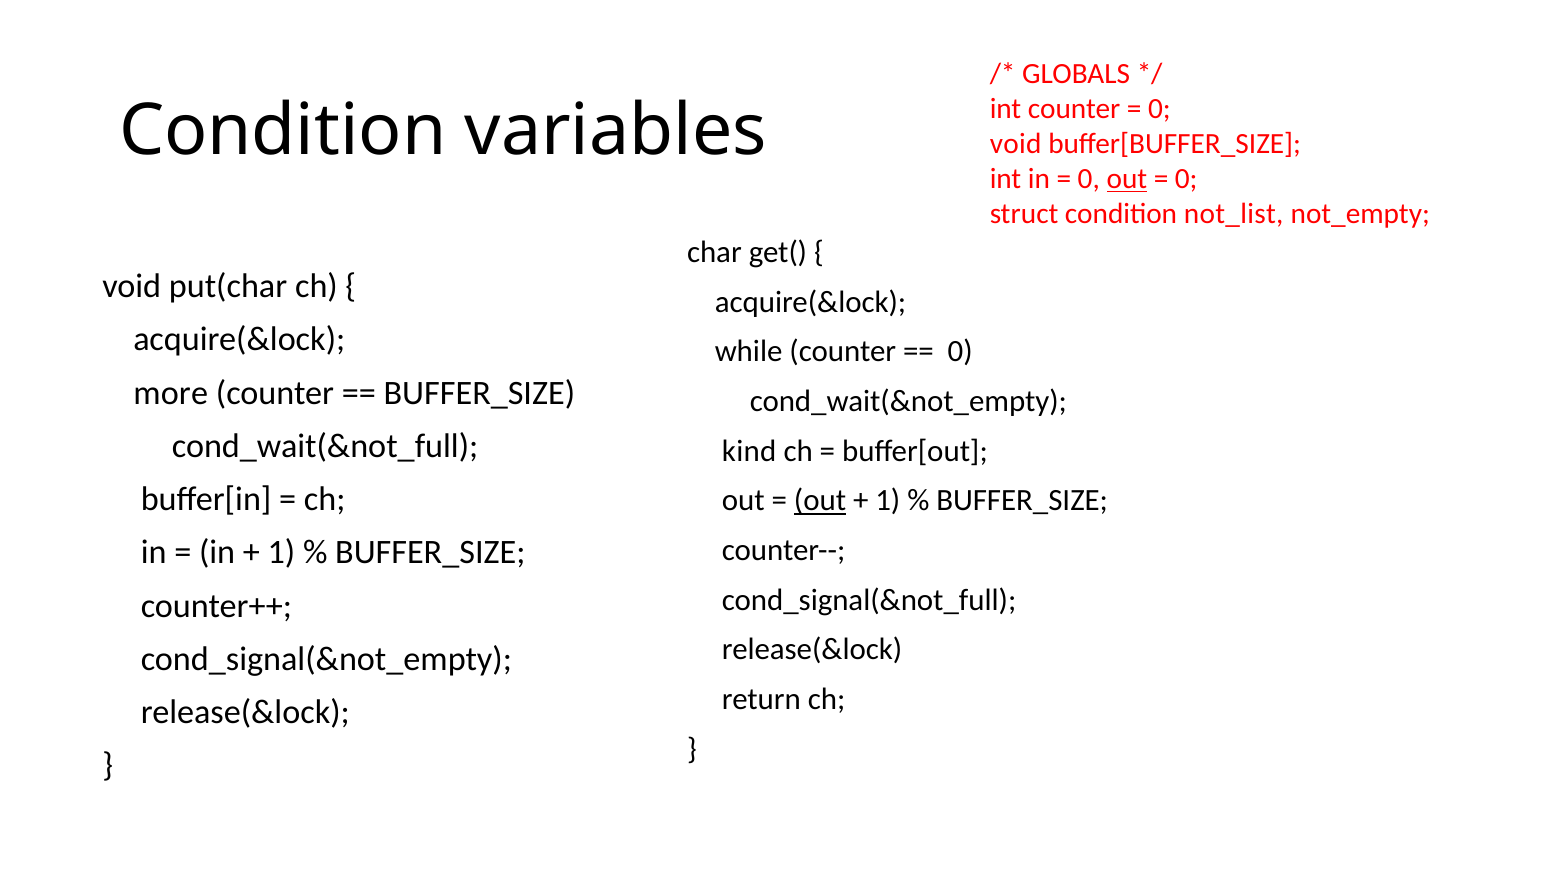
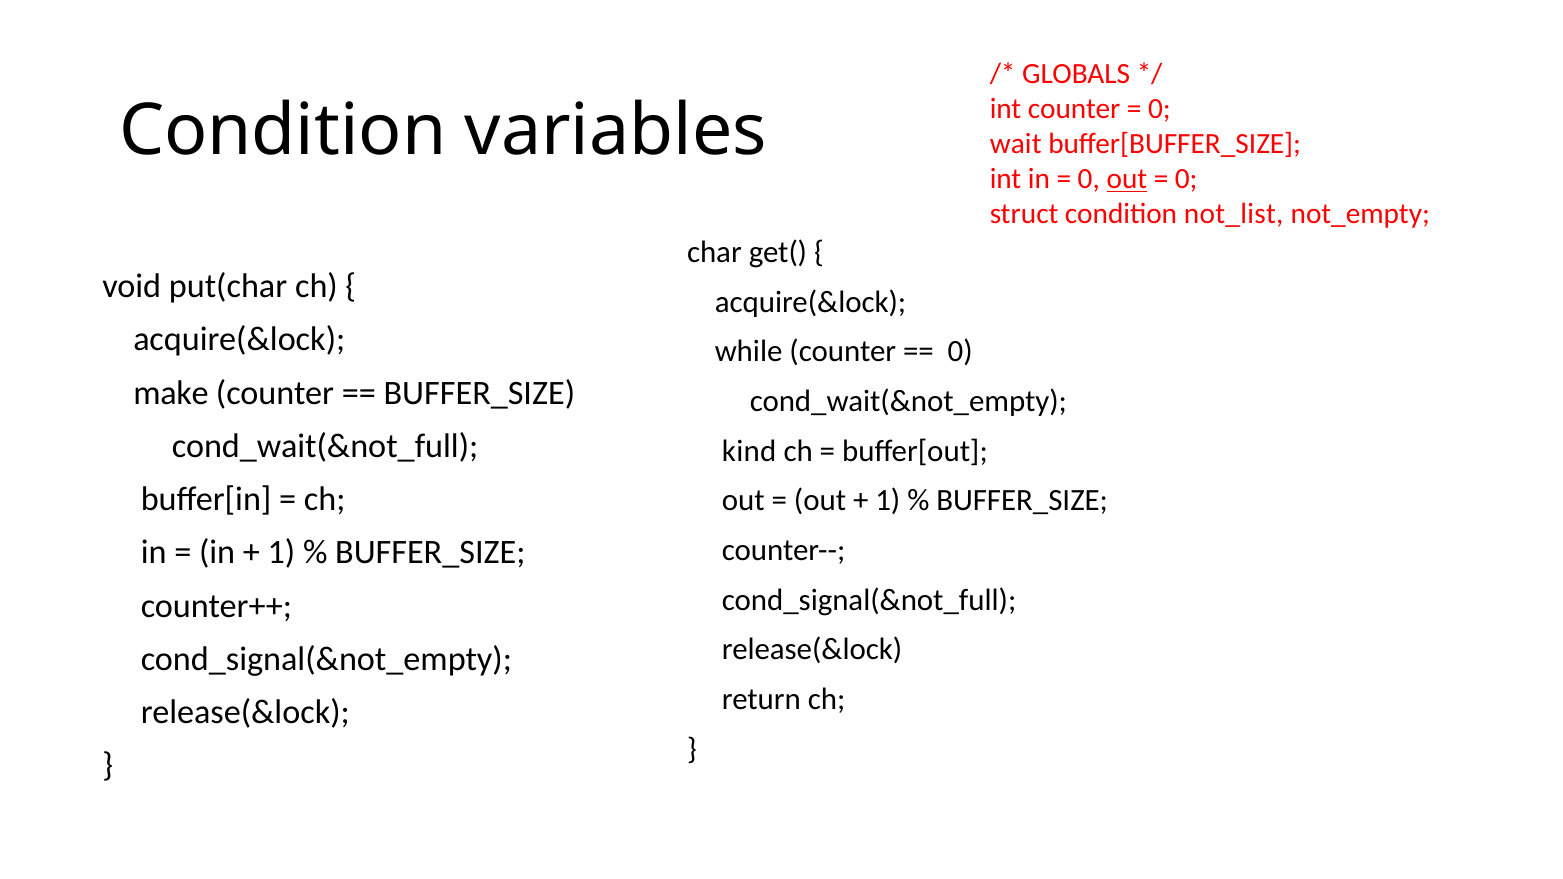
void: void -> wait (1016, 144)
more: more -> make (171, 393)
out underline: present -> none (820, 501)
